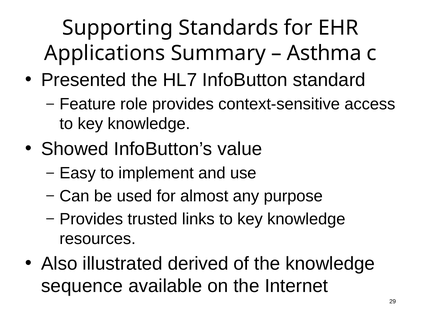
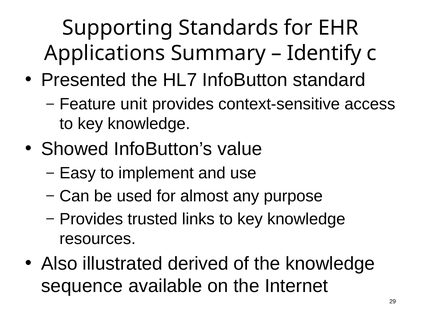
Asthma: Asthma -> Identify (324, 53)
role: role -> unit (134, 104)
